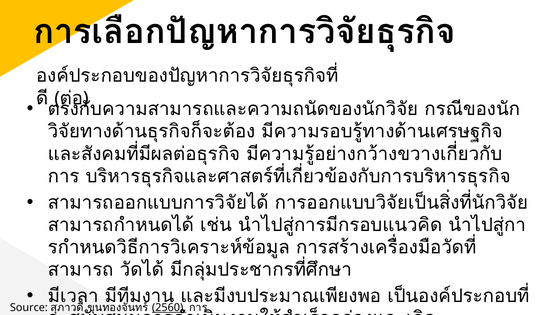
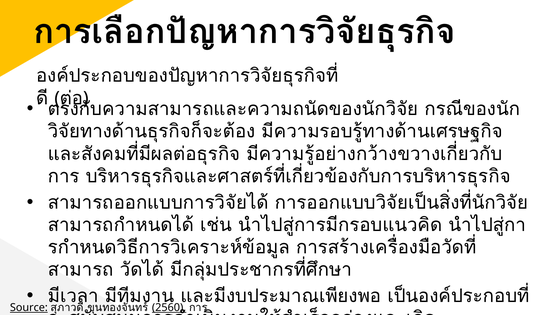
Source underline: none -> present (29, 307)
